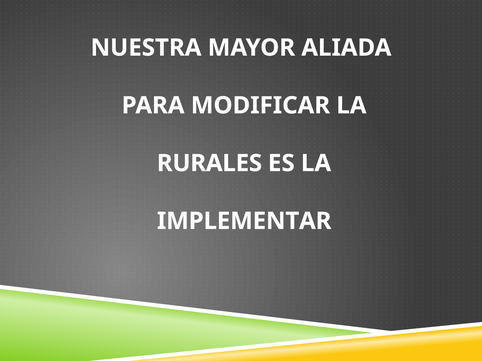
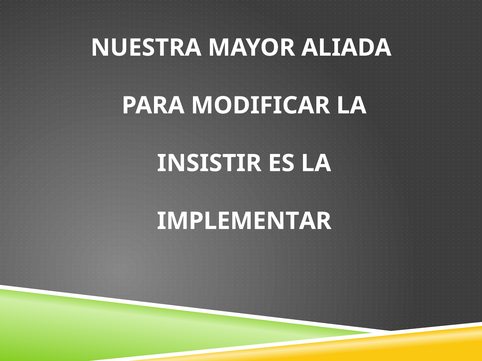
RURALES: RURALES -> INSISTIR (209, 163)
